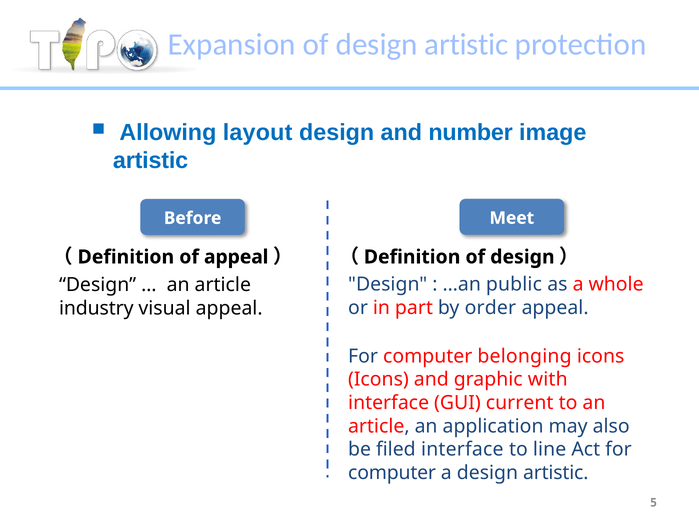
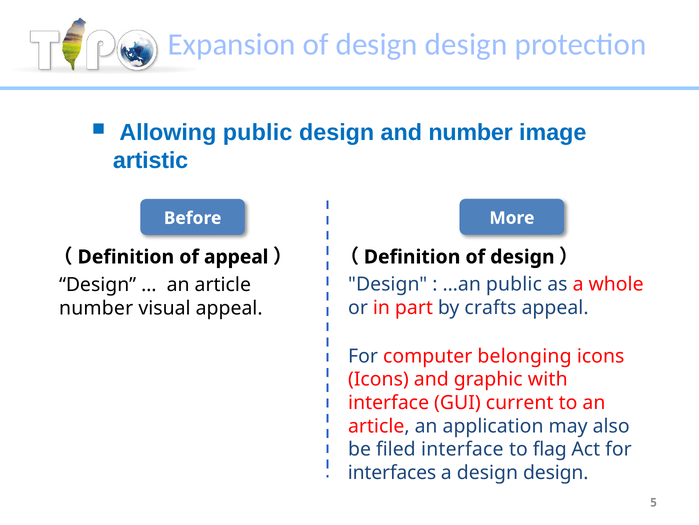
of design artistic: artistic -> design (466, 44)
Allowing layout: layout -> public (258, 133)
Meet: Meet -> More (512, 218)
order: order -> crafts (490, 307)
industry: industry -> number (96, 308)
line: line -> flag (550, 449)
computer: computer -> interfaces (392, 472)
a design artistic: artistic -> design (556, 472)
